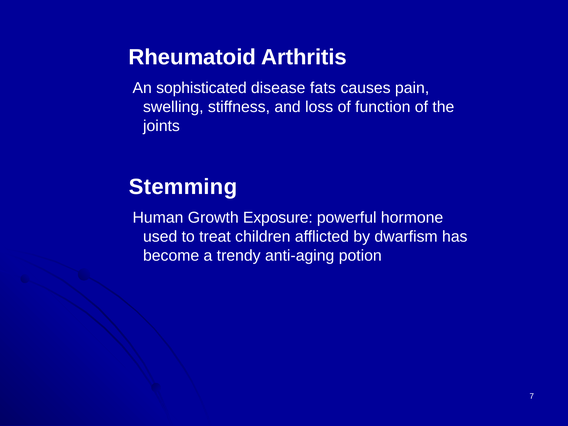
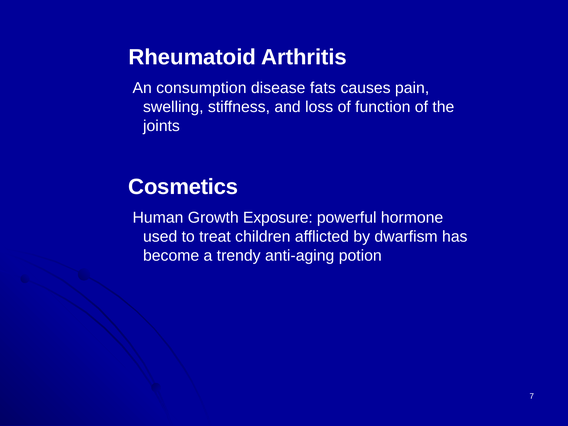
sophisticated: sophisticated -> consumption (201, 88)
Stemming: Stemming -> Cosmetics (183, 187)
